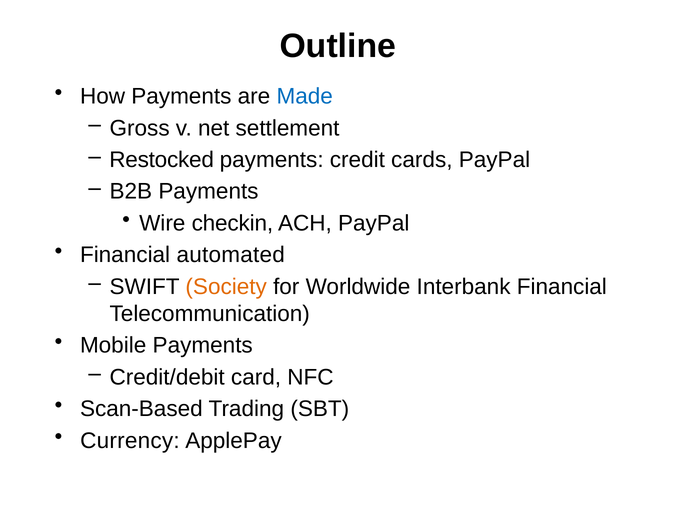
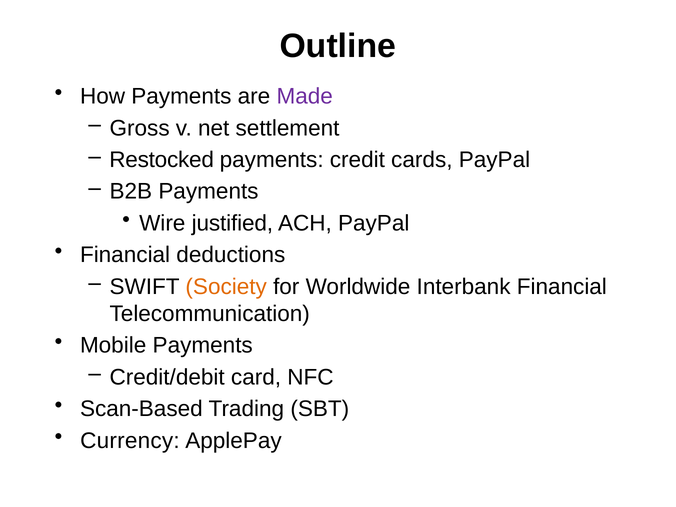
Made colour: blue -> purple (305, 96)
checkin: checkin -> justified (232, 223)
automated: automated -> deductions (231, 255)
